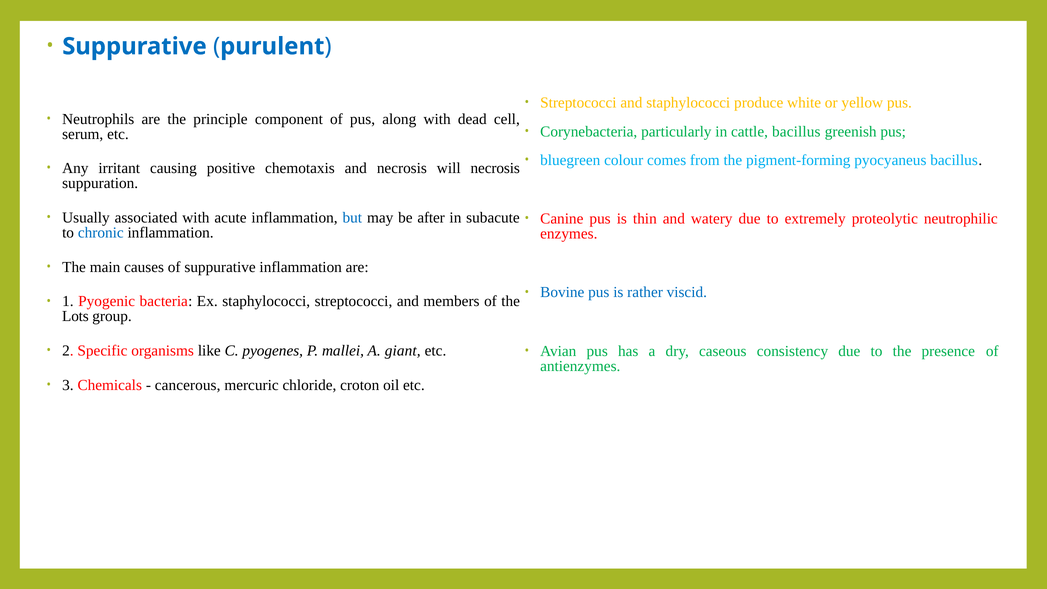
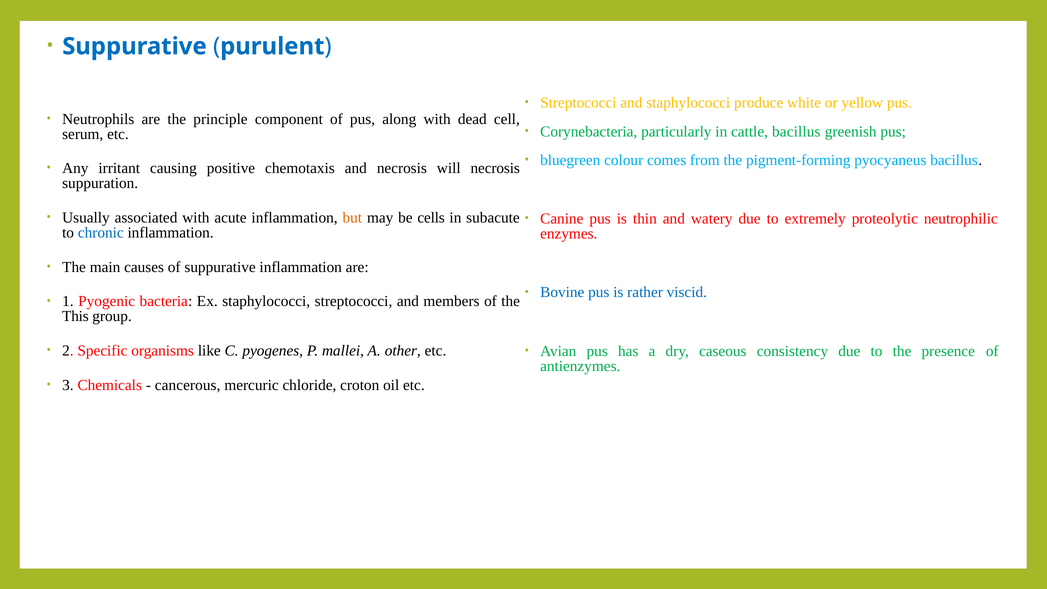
but colour: blue -> orange (352, 218)
after: after -> cells (431, 218)
Lots: Lots -> This (75, 316)
giant: giant -> other (403, 351)
